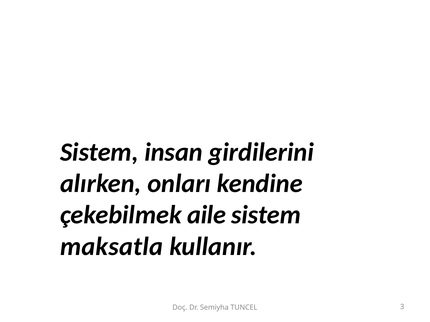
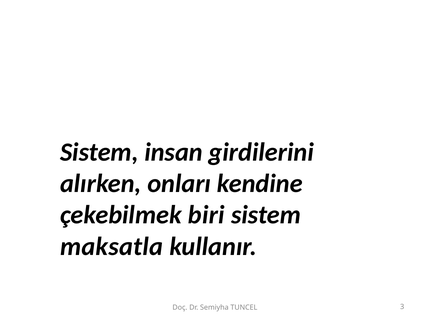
aile: aile -> biri (206, 215)
